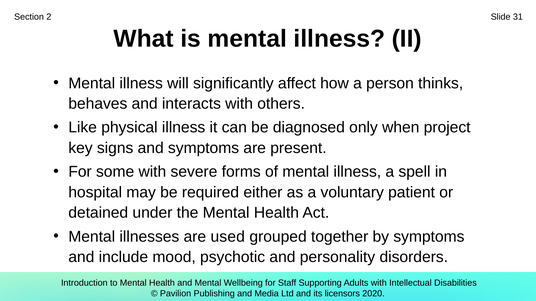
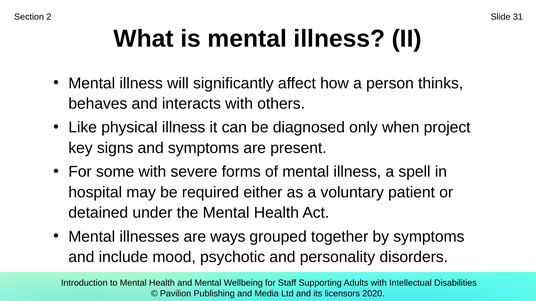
used: used -> ways (228, 237)
